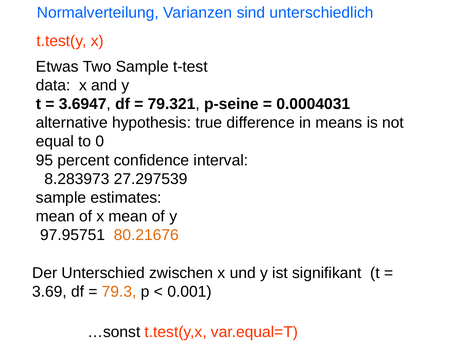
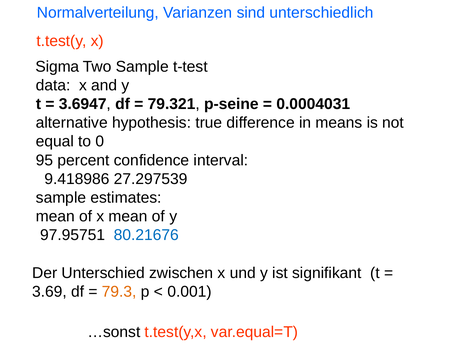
Etwas: Etwas -> Sigma (57, 67)
8.283973: 8.283973 -> 9.418986 (77, 179)
80.21676 colour: orange -> blue (146, 235)
